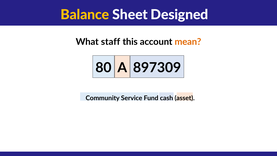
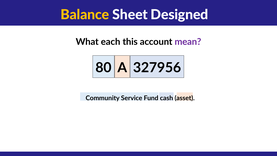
staff: staff -> each (111, 42)
mean colour: orange -> purple (188, 42)
897309: 897309 -> 327956 (157, 68)
